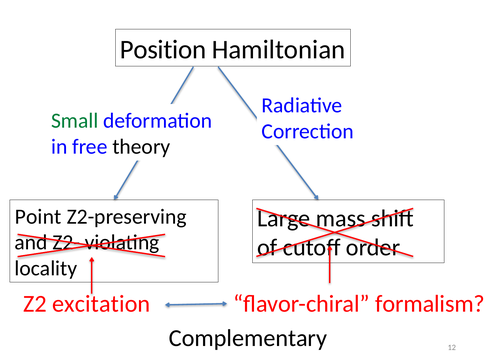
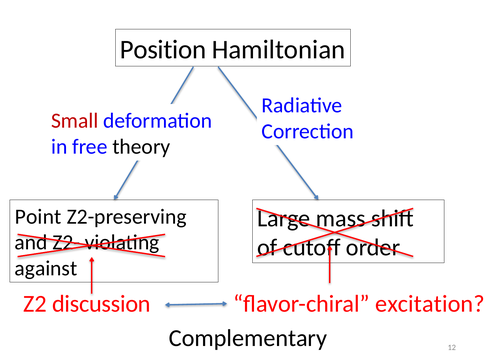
Small colour: green -> red (75, 121)
locality: locality -> against (46, 268)
excitation: excitation -> discussion (101, 304)
formalism: formalism -> excitation (430, 304)
